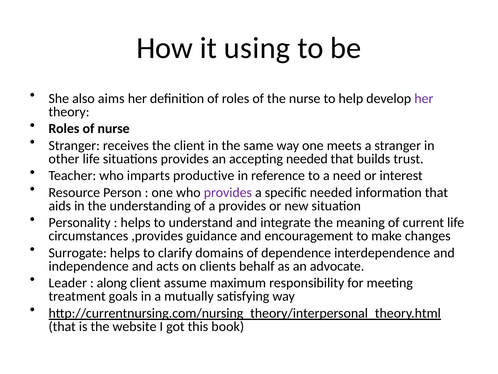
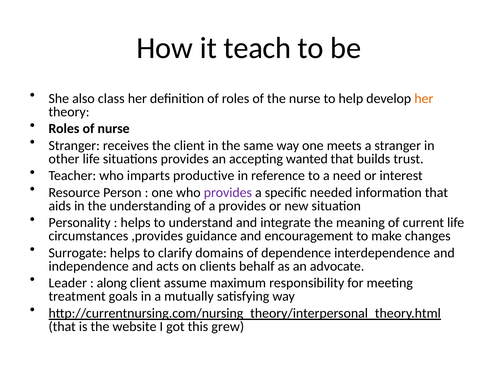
using: using -> teach (257, 48)
aims: aims -> class (111, 98)
her colour: purple -> orange (424, 98)
accepting needed: needed -> wanted (307, 159)
book: book -> grew (228, 326)
